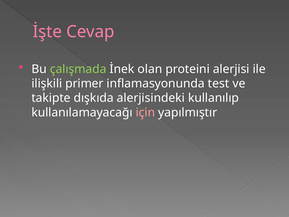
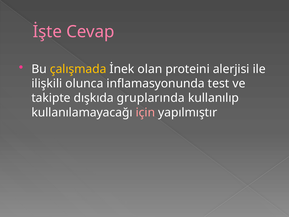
çalışmada colour: light green -> yellow (78, 69)
primer: primer -> olunca (84, 83)
alerjisindeki: alerjisindeki -> gruplarında (151, 98)
